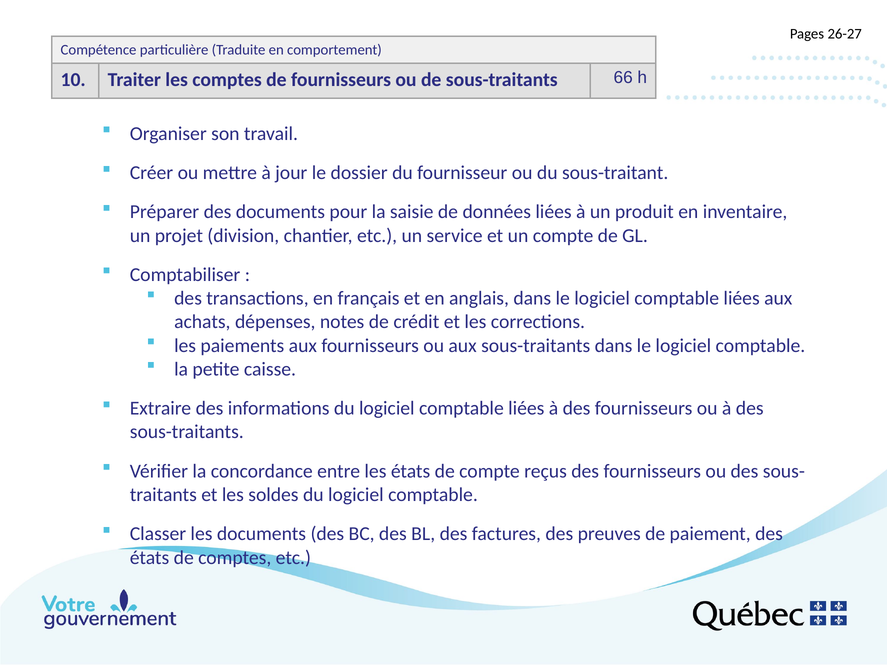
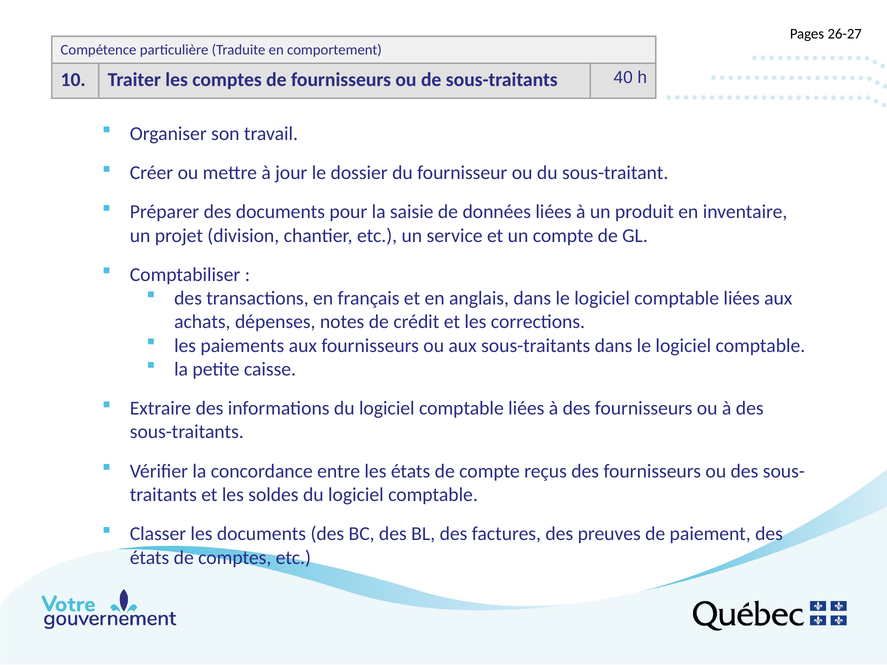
66: 66 -> 40 (623, 78)
